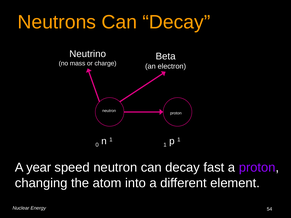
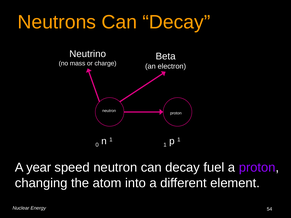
fast: fast -> fuel (214, 168)
